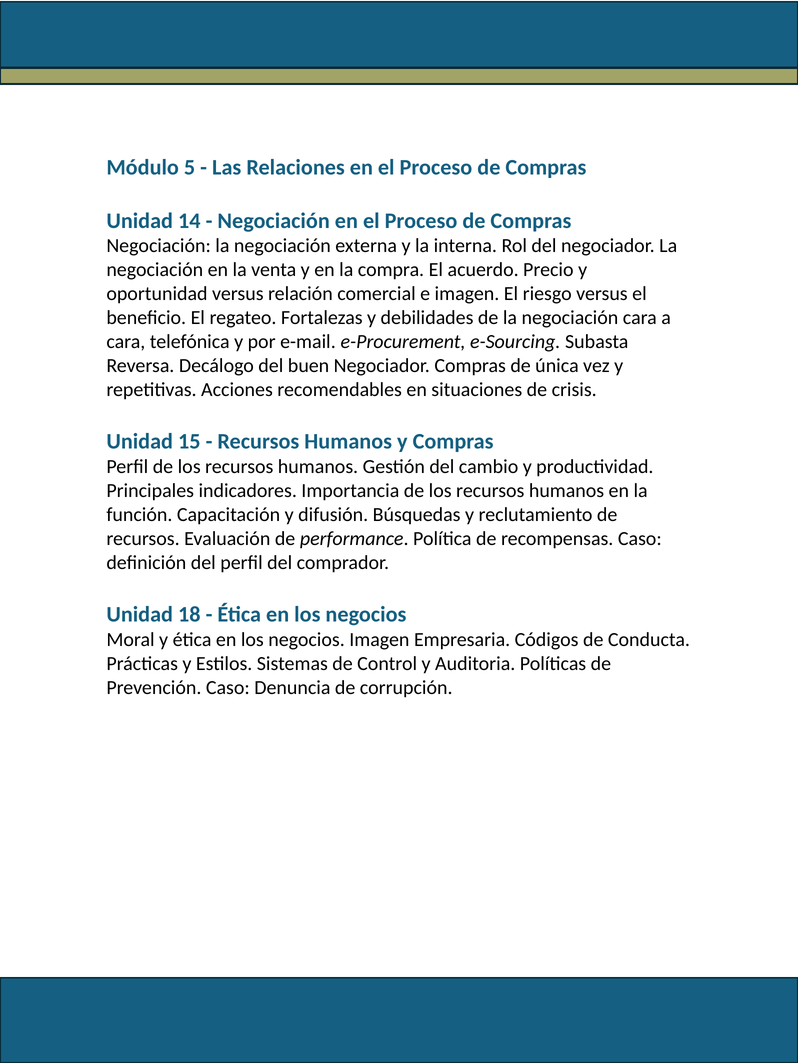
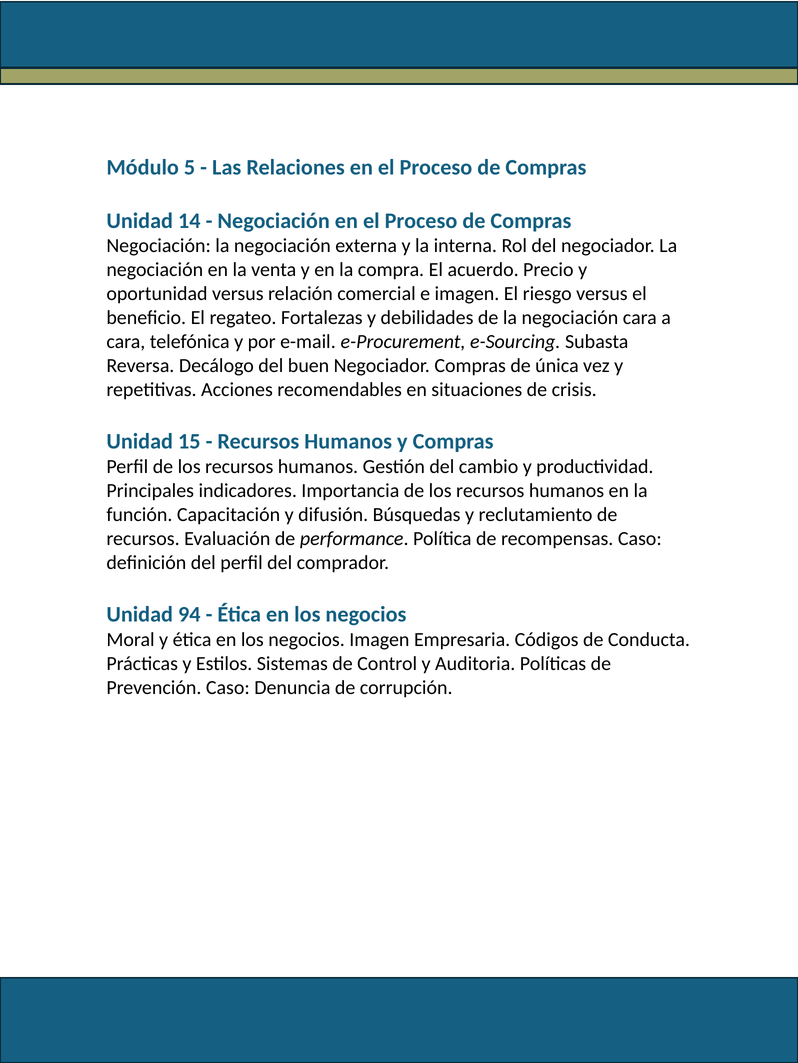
18: 18 -> 94 (189, 615)
